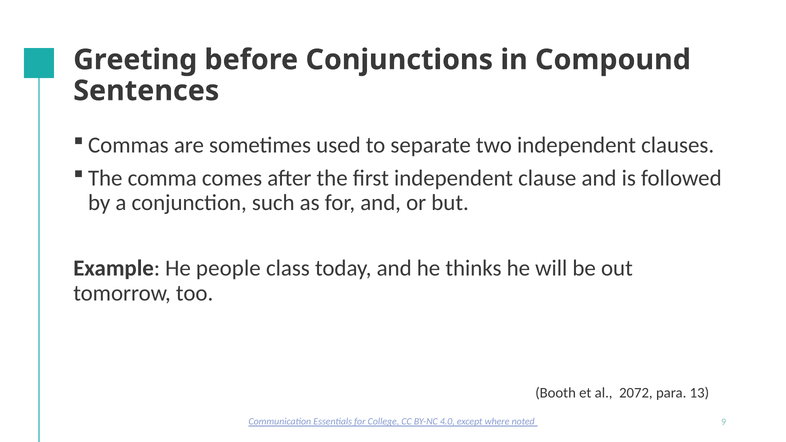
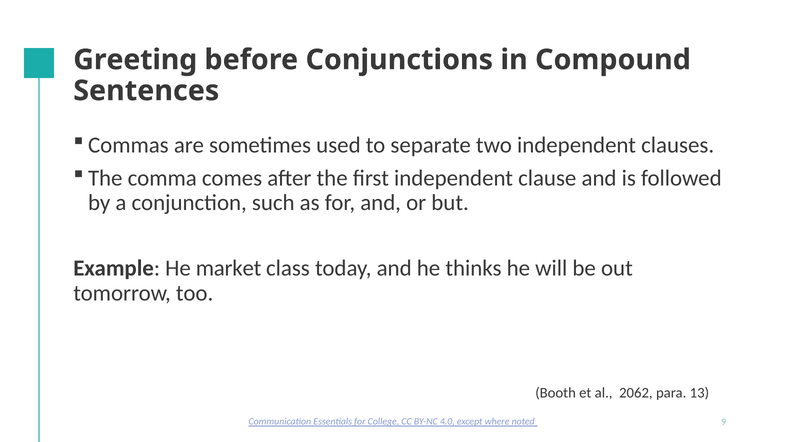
people: people -> market (229, 268)
2072: 2072 -> 2062 (636, 393)
